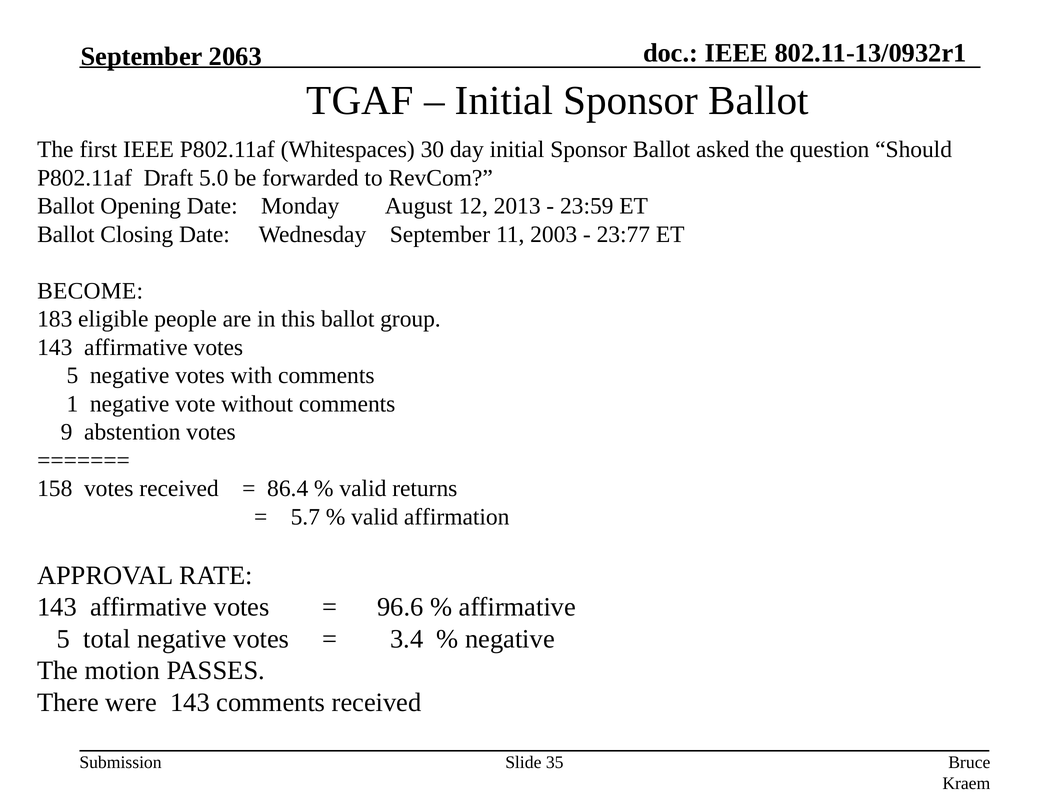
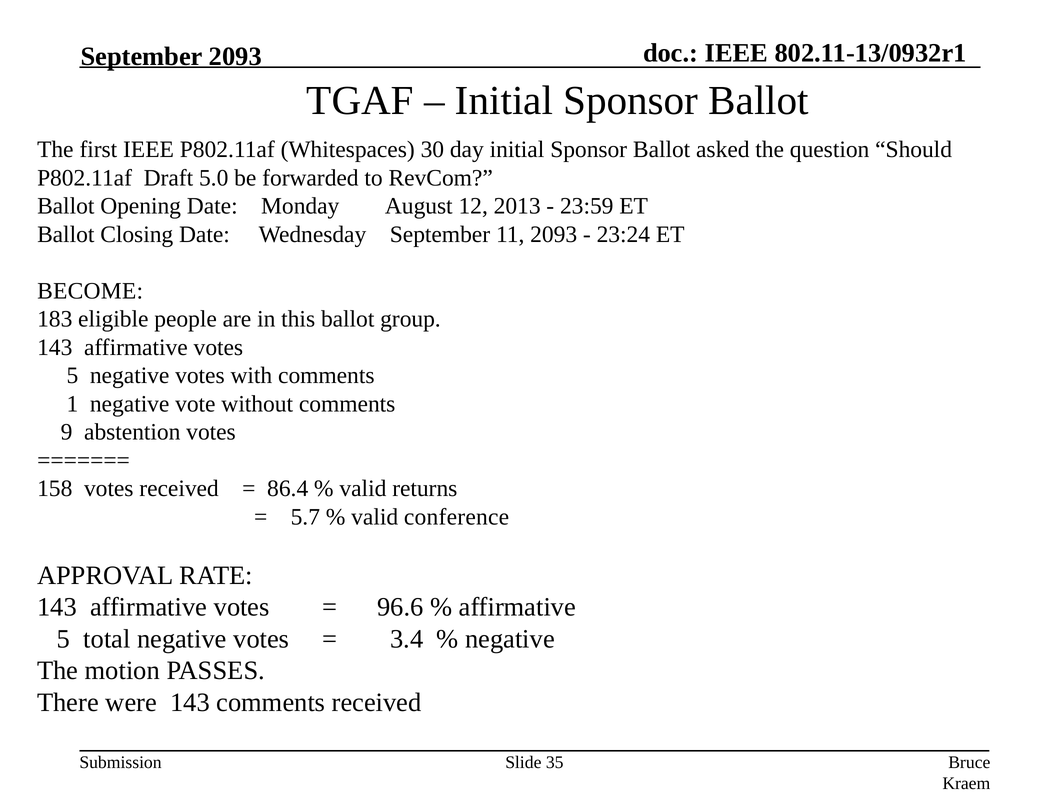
September 2063: 2063 -> 2093 (235, 57)
11 2003: 2003 -> 2093 (554, 234)
23:77: 23:77 -> 23:24 (623, 234)
affirmation: affirmation -> conference (457, 517)
